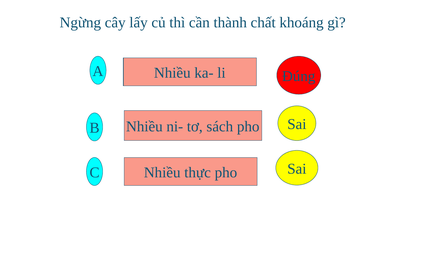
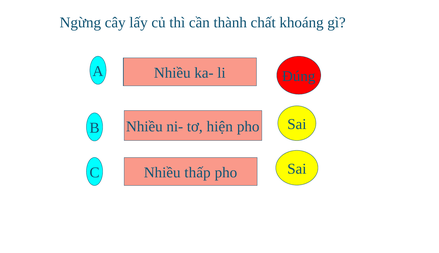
sách: sách -> hiện (220, 127)
thực: thực -> thấp (198, 173)
